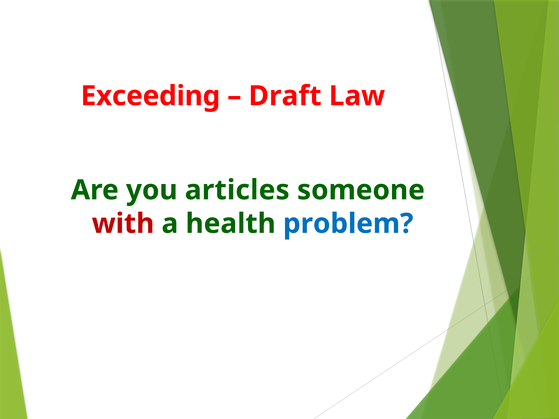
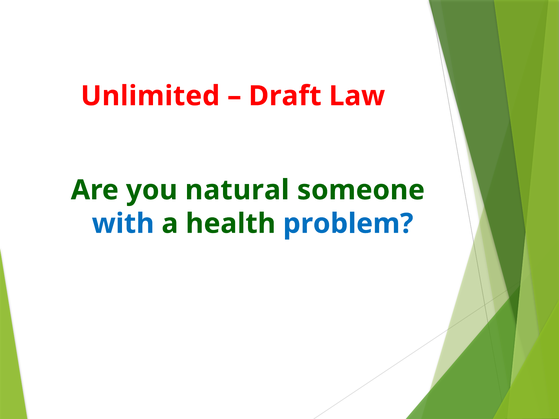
Exceeding: Exceeding -> Unlimited (150, 96)
articles: articles -> natural (237, 190)
with colour: red -> blue (123, 224)
